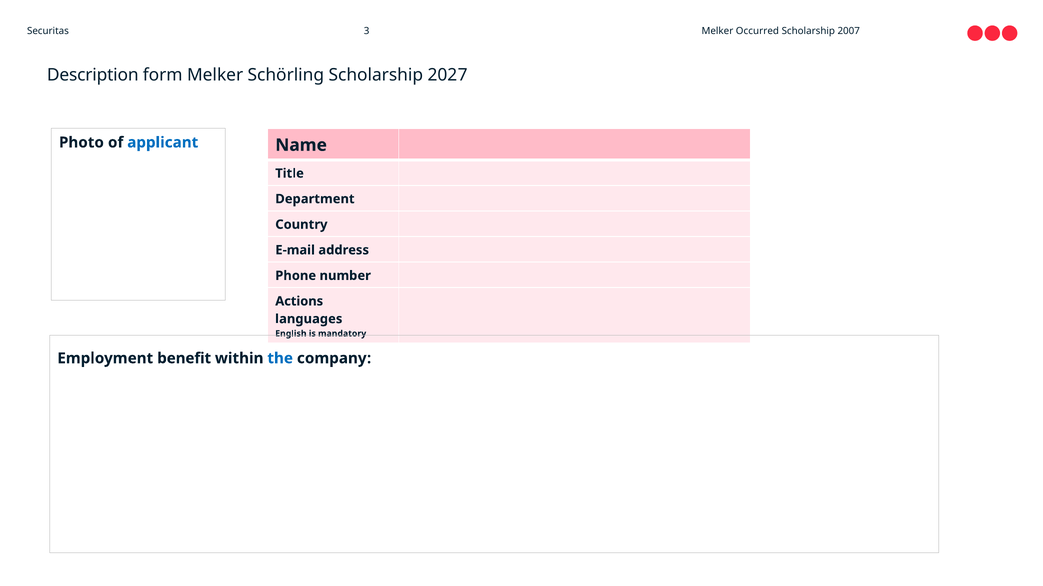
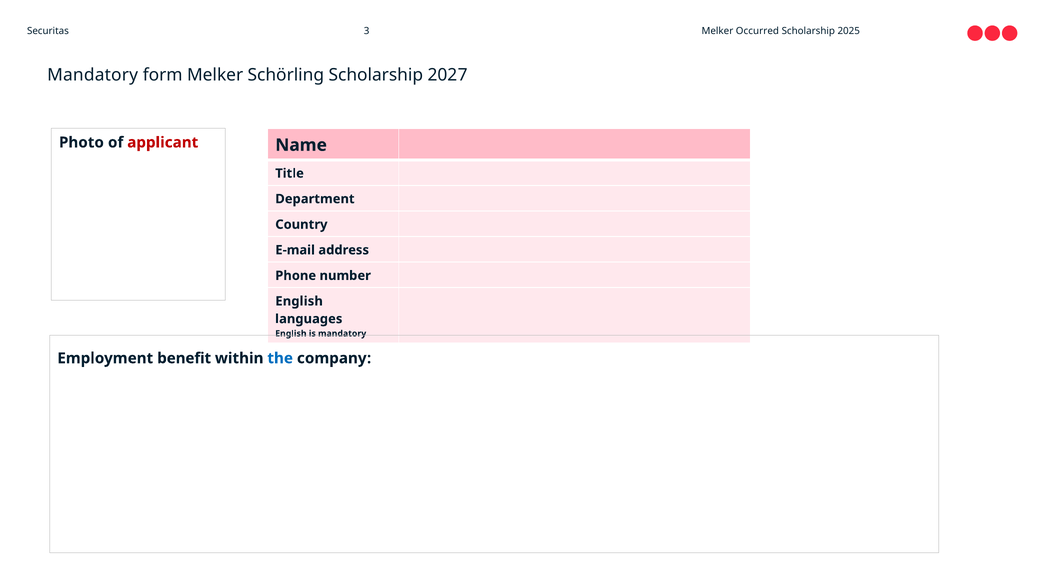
2007: 2007 -> 2025 (849, 31)
Description: Description -> Mandatory (93, 75)
applicant colour: blue -> red (163, 143)
Actions: Actions -> English (299, 302)
